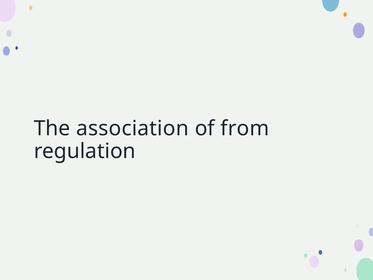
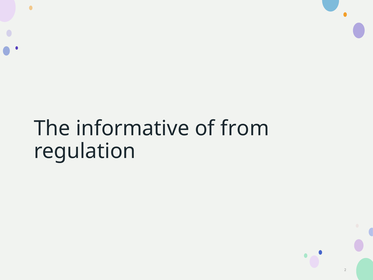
association: association -> informative (133, 128)
